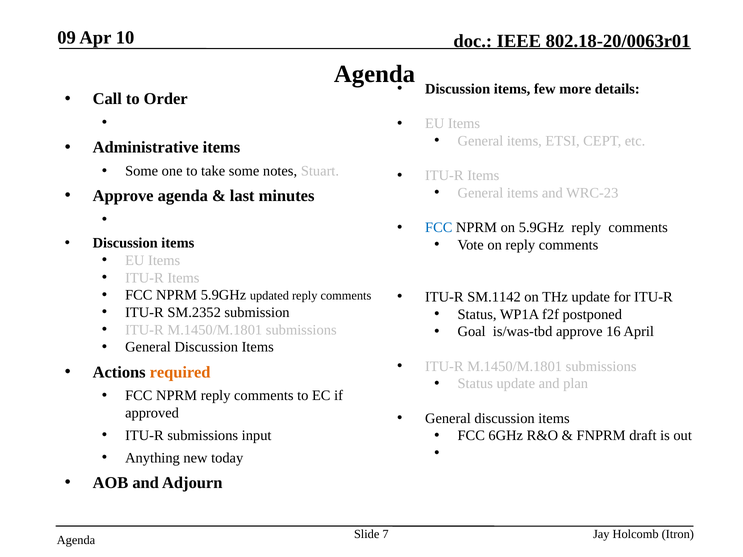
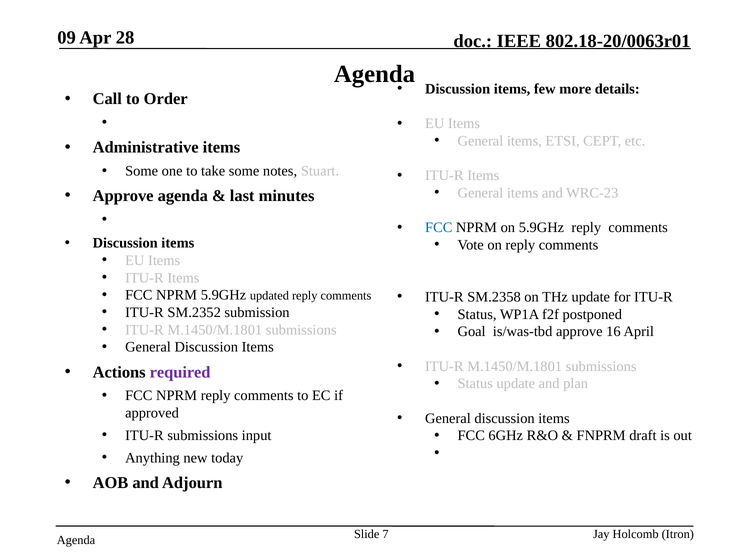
10: 10 -> 28 (125, 38)
SM.1142: SM.1142 -> SM.2358 (494, 297)
required colour: orange -> purple (180, 372)
